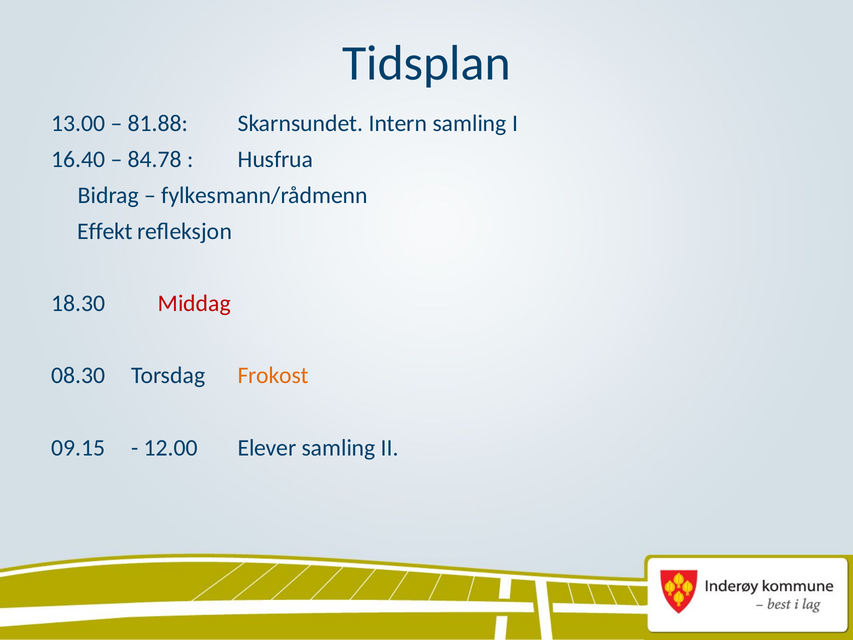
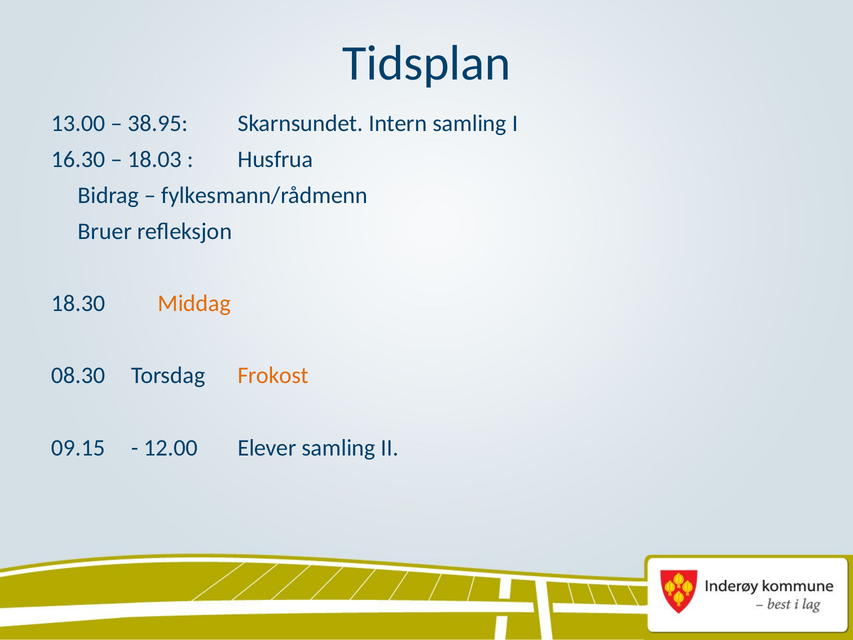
81.88: 81.88 -> 38.95 (158, 123)
16.40: 16.40 -> 16.30 (78, 159)
84.78: 84.78 -> 18.03 (155, 159)
Effekt: Effekt -> Bruer (105, 231)
Middag colour: red -> orange (194, 303)
